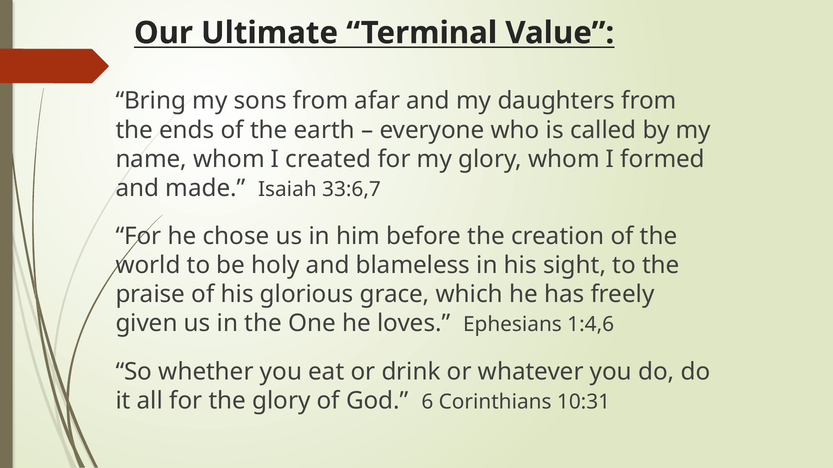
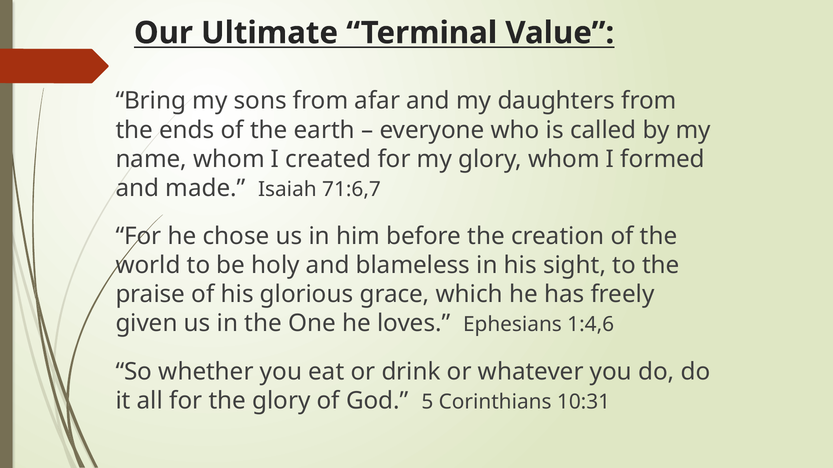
33:6,7: 33:6,7 -> 71:6,7 (351, 190)
6: 6 -> 5 (427, 402)
